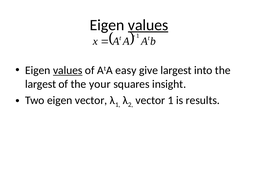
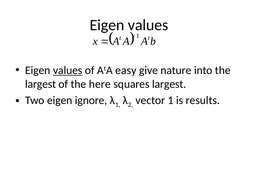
values underline: present -> none (148, 25)
give largest: largest -> nature (176, 70)
your: your -> here (100, 84)
squares insight: insight -> largest (169, 84)
eigen vector: vector -> ignore (91, 100)
